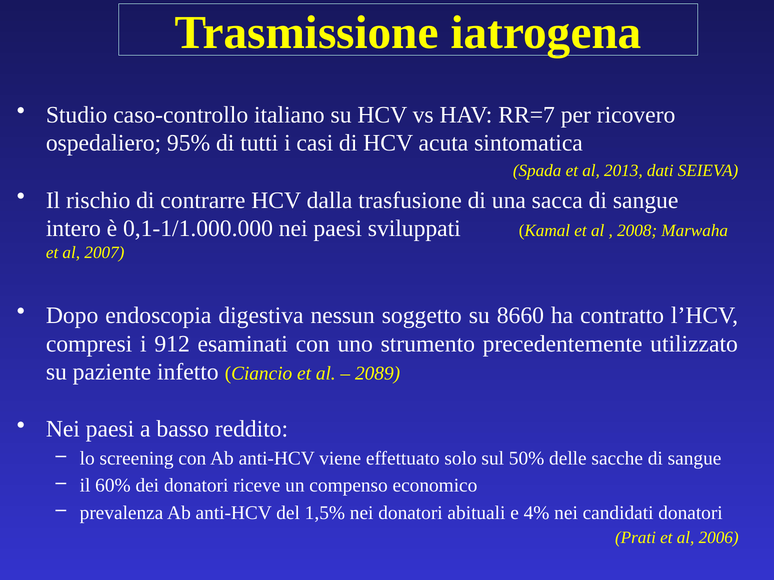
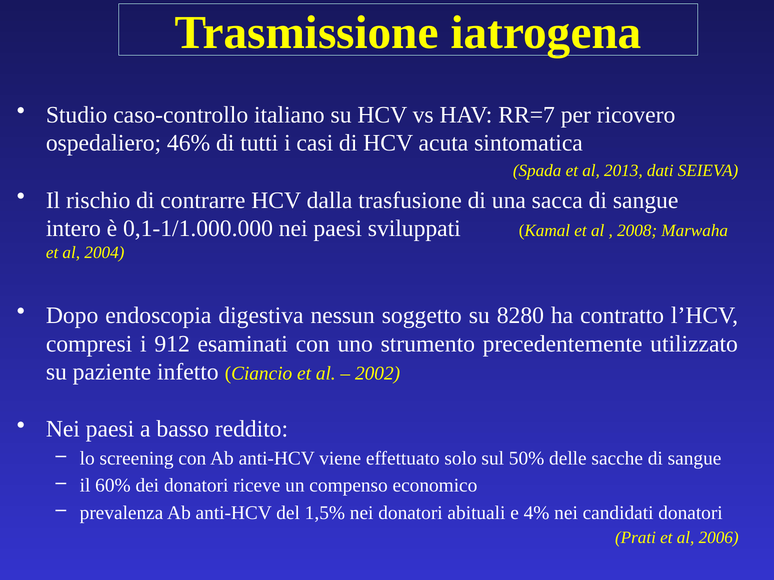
95%: 95% -> 46% (189, 143)
2007: 2007 -> 2004 (104, 253)
8660: 8660 -> 8280 (520, 316)
2089: 2089 -> 2002 (378, 374)
